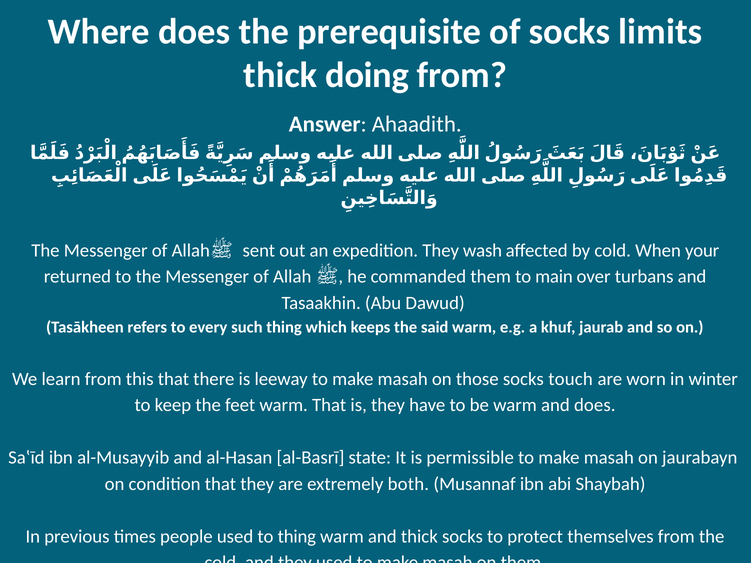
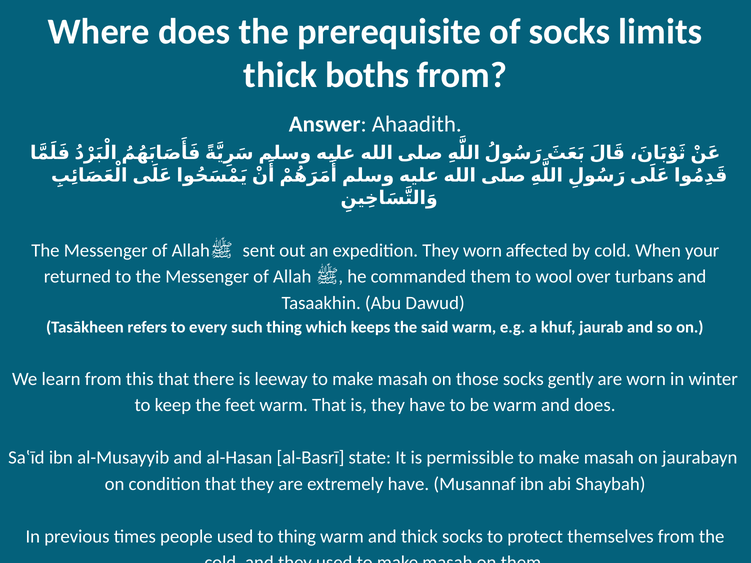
doing: doing -> boths (367, 75)
They wash: wash -> worn (483, 251)
main: main -> wool (554, 277)
touch: touch -> gently (571, 379)
extremely both: both -> have (408, 484)
